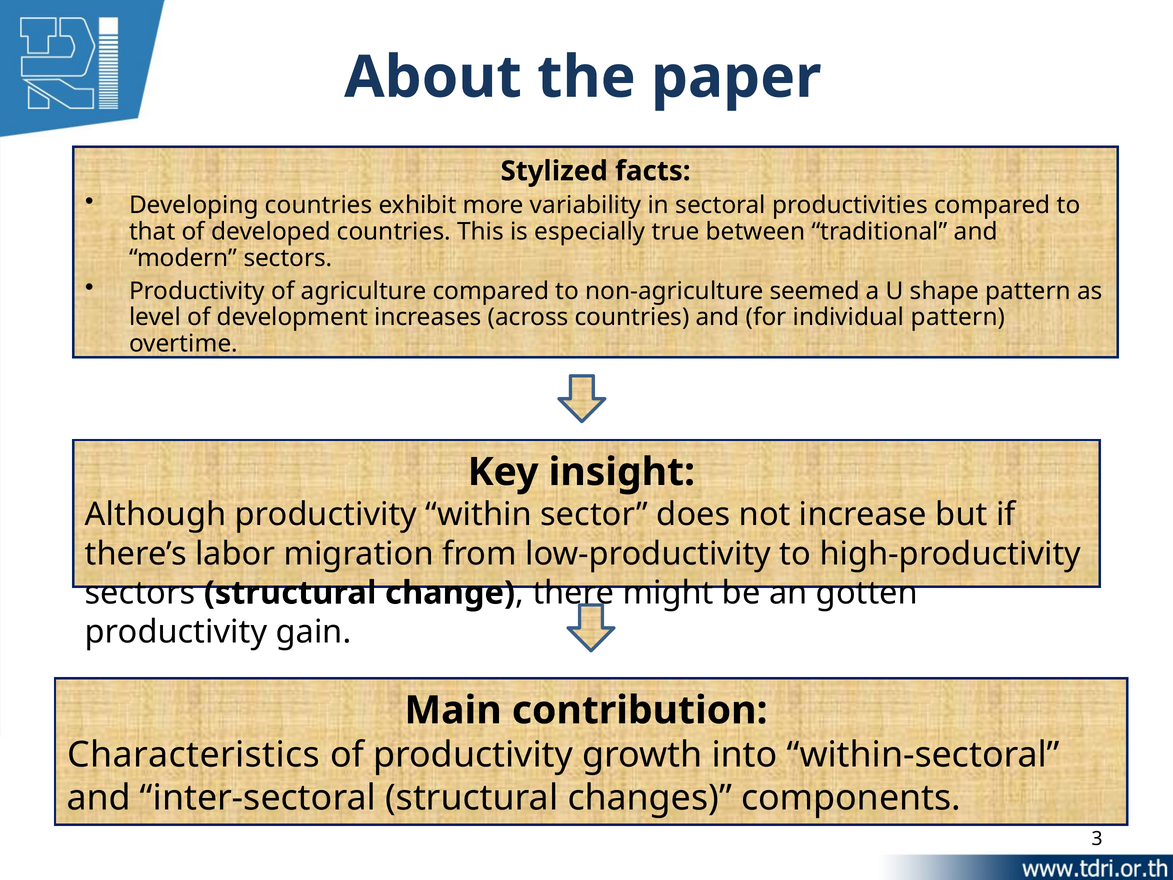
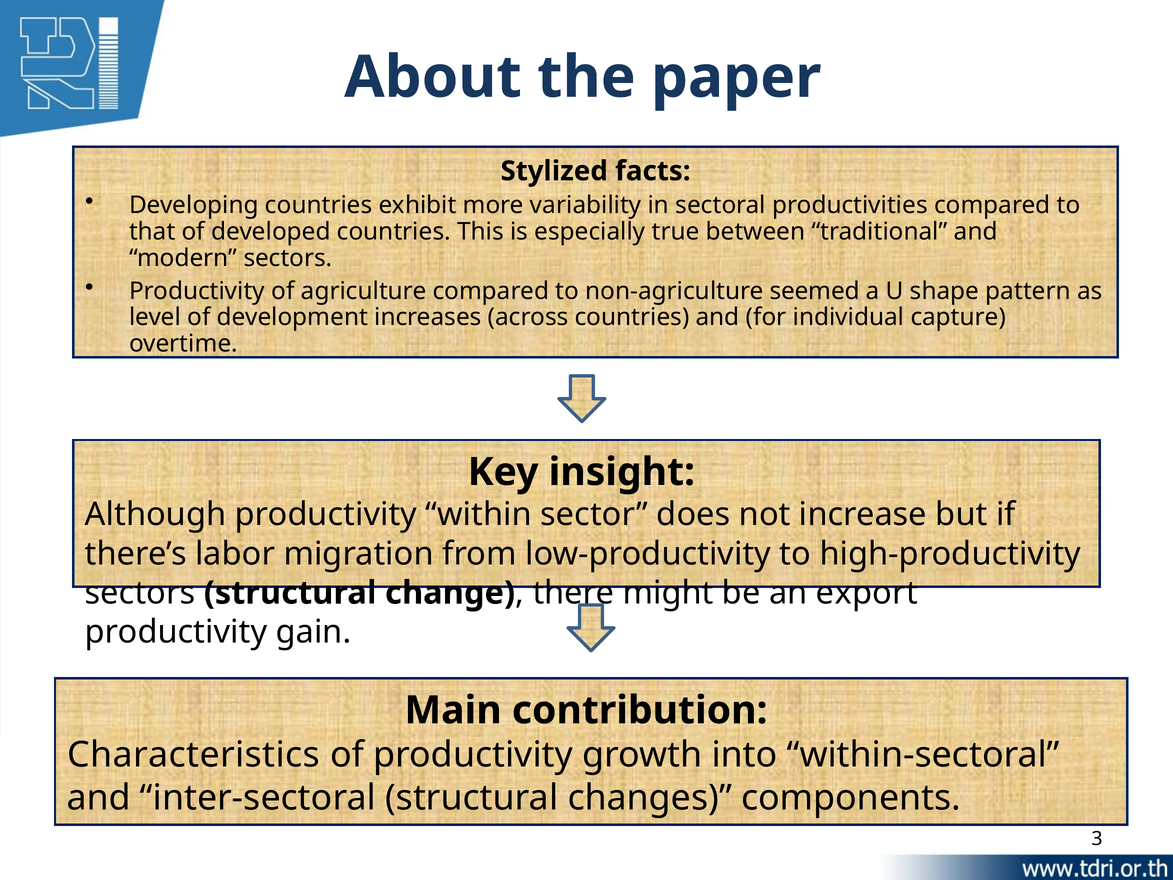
individual pattern: pattern -> capture (958, 317)
gotten: gotten -> export (867, 593)
